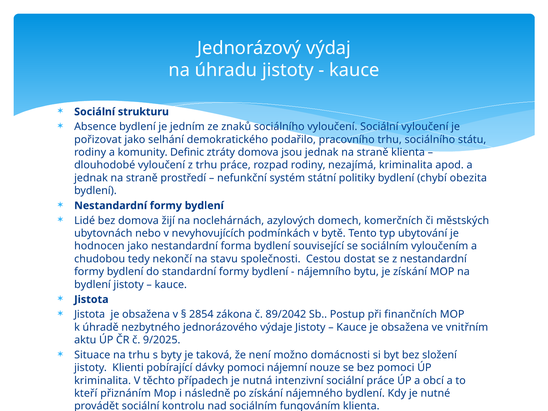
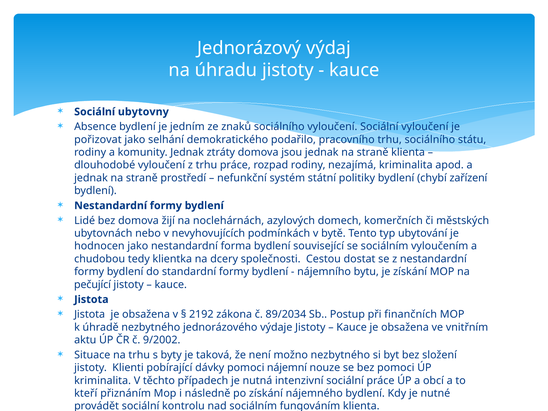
strukturu: strukturu -> ubytovny (143, 112)
komunity Definic: Definic -> Jednak (187, 152)
obezita: obezita -> zařízení (468, 178)
nekončí: nekončí -> klientka (172, 259)
stavu: stavu -> dcery (224, 259)
bydlení: bydlení -> pečující (93, 285)
2854: 2854 -> 2192 (201, 314)
89/2042: 89/2042 -> 89/2034 (286, 314)
9/2025: 9/2025 -> 9/2002 (162, 340)
možno domácnosti: domácnosti -> nezbytného (340, 355)
